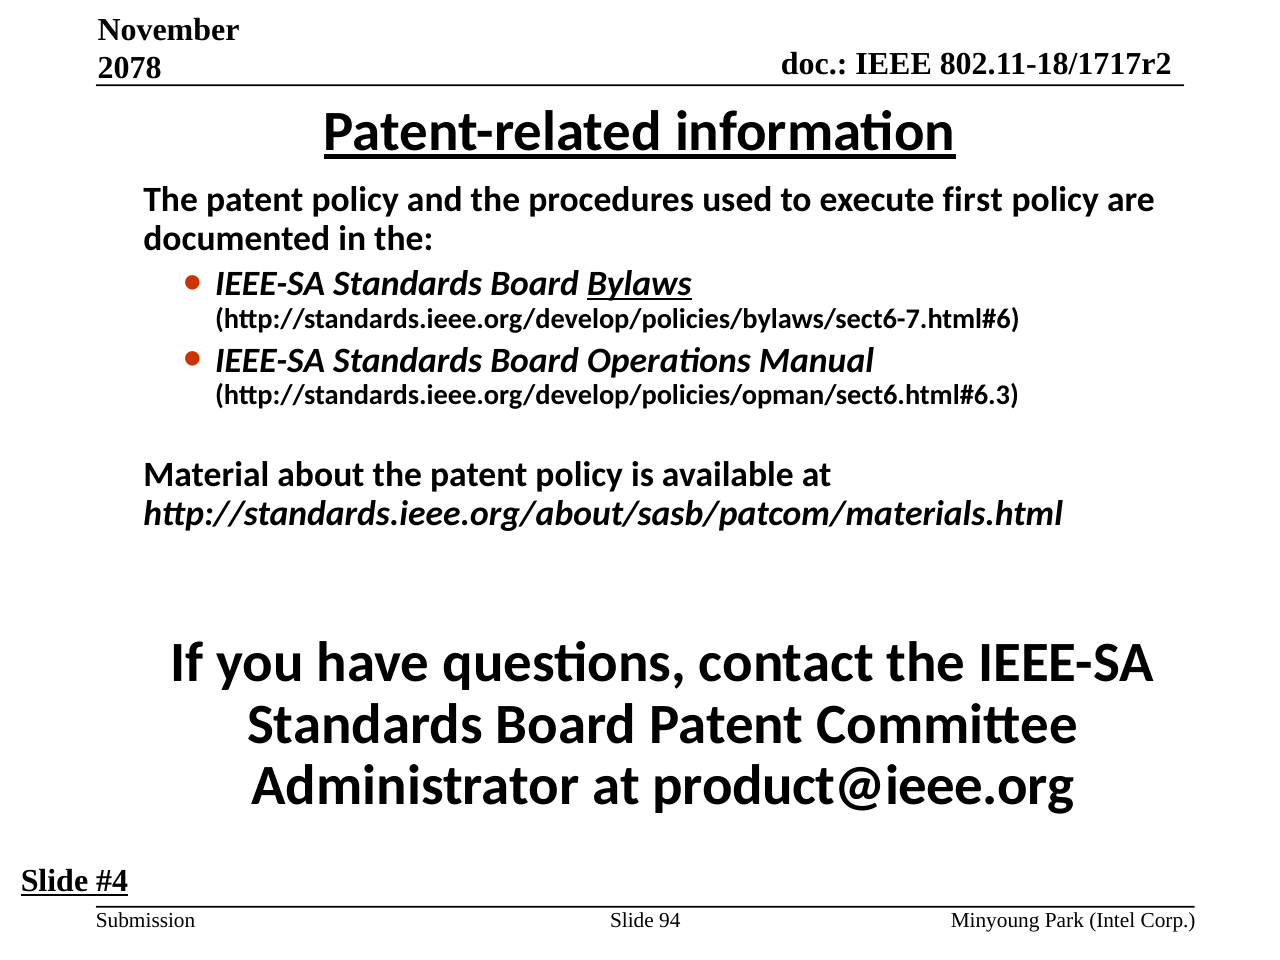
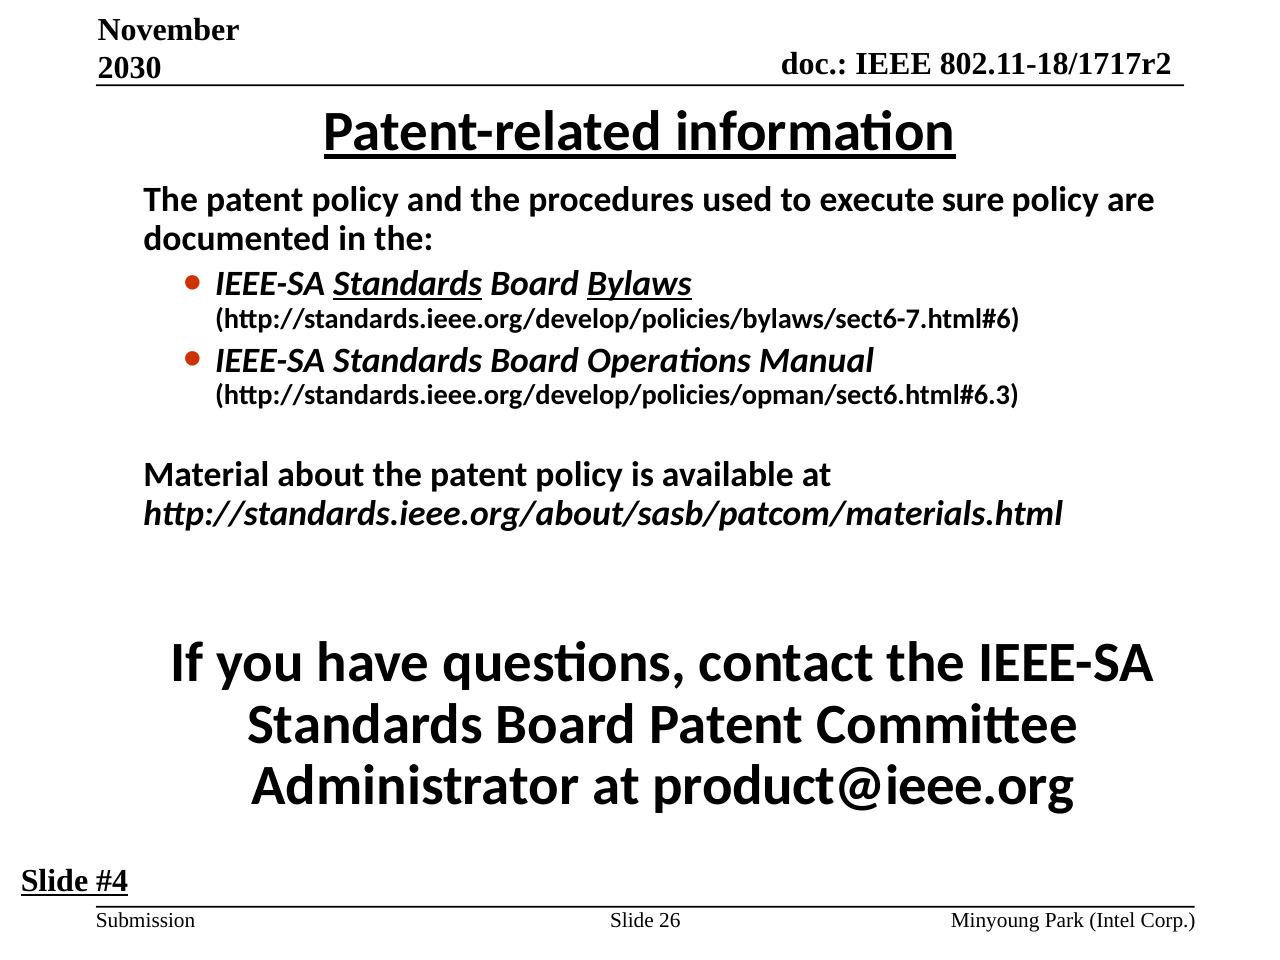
2078: 2078 -> 2030 (130, 68)
first: first -> sure (973, 200)
Standards underline: none -> present (408, 284)
94: 94 -> 26 (670, 921)
